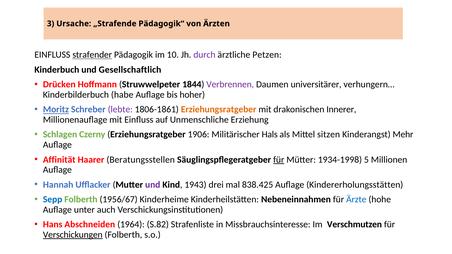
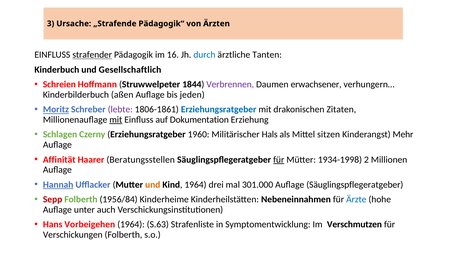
10: 10 -> 16 (173, 55)
durch colour: purple -> blue (204, 55)
Petzen: Petzen -> Tanten (267, 55)
Drücken: Drücken -> Schreien (59, 85)
universitärer: universitärer -> erwachsener (316, 85)
habe: habe -> aßen (122, 95)
hoher: hoher -> jeden (192, 95)
Erziehungsratgeber colour: orange -> blue (219, 110)
Innerer: Innerer -> Zitaten (341, 110)
mit underline: none -> present (116, 120)
Unmenschliche: Unmenschliche -> Dokumentation (199, 120)
1906: 1906 -> 1960 (199, 135)
5: 5 -> 2 (366, 160)
Hannah underline: none -> present (58, 185)
und colour: purple -> orange (153, 185)
Kind 1943: 1943 -> 1964 (195, 185)
838.425: 838.425 -> 301.000 (258, 185)
Auflage Kindererholungsstätten: Kindererholungsstätten -> Säuglingspflegeratgeber (355, 185)
Sepp colour: blue -> red (53, 200)
1956/67: 1956/67 -> 1956/84 (119, 200)
Abschneiden: Abschneiden -> Vorbeigehen (90, 225)
S.82: S.82 -> S.63 (158, 225)
Missbrauchsinteresse: Missbrauchsinteresse -> Symptomentwicklung (268, 225)
Verschickungen underline: present -> none (73, 235)
